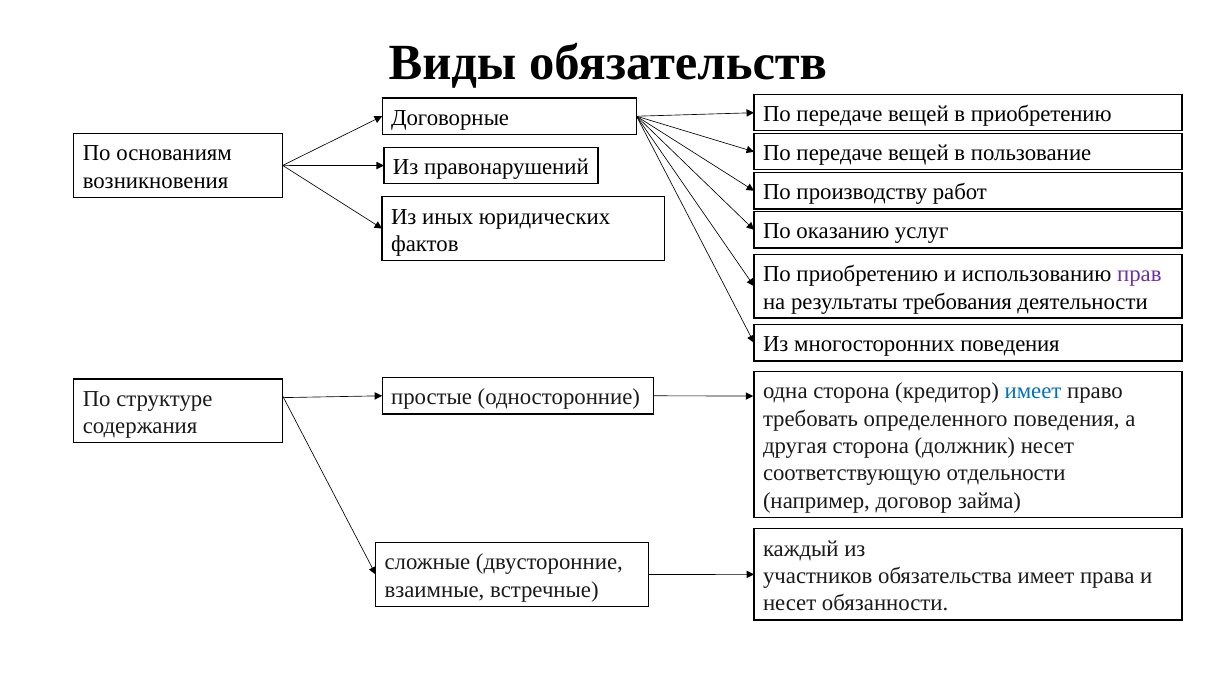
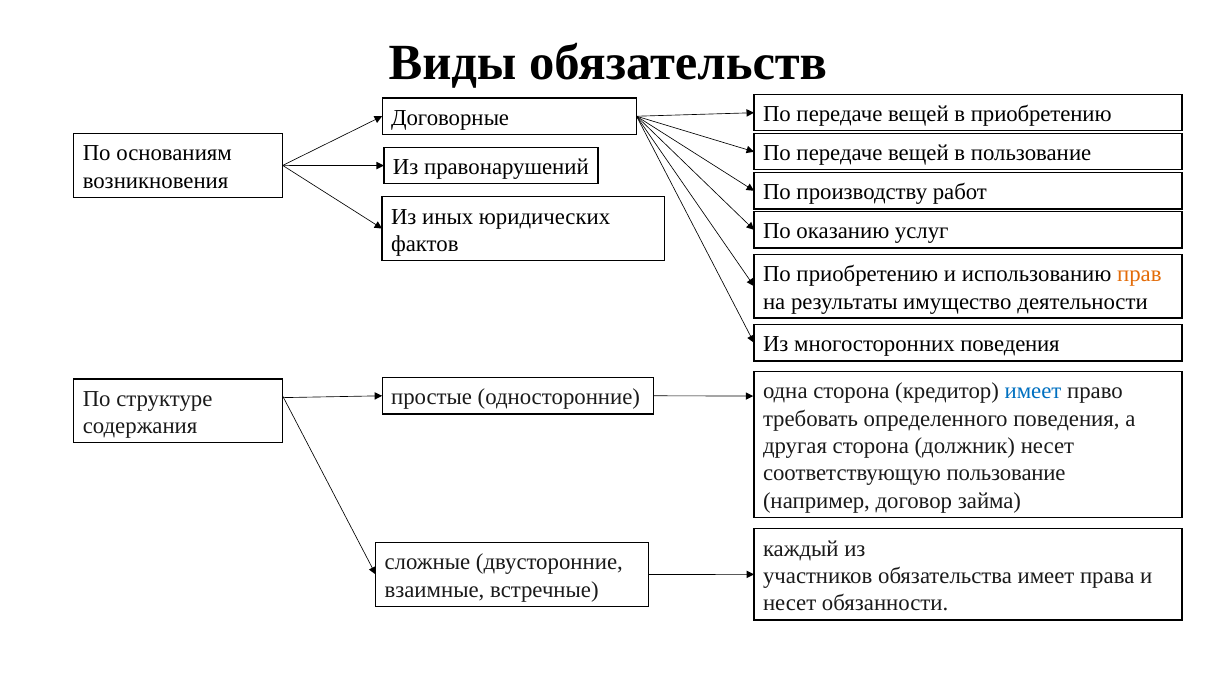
прав colour: purple -> orange (1139, 274)
требования: требования -> имущество (957, 302)
соответствующую отдельности: отдельности -> пользование (1006, 473)
